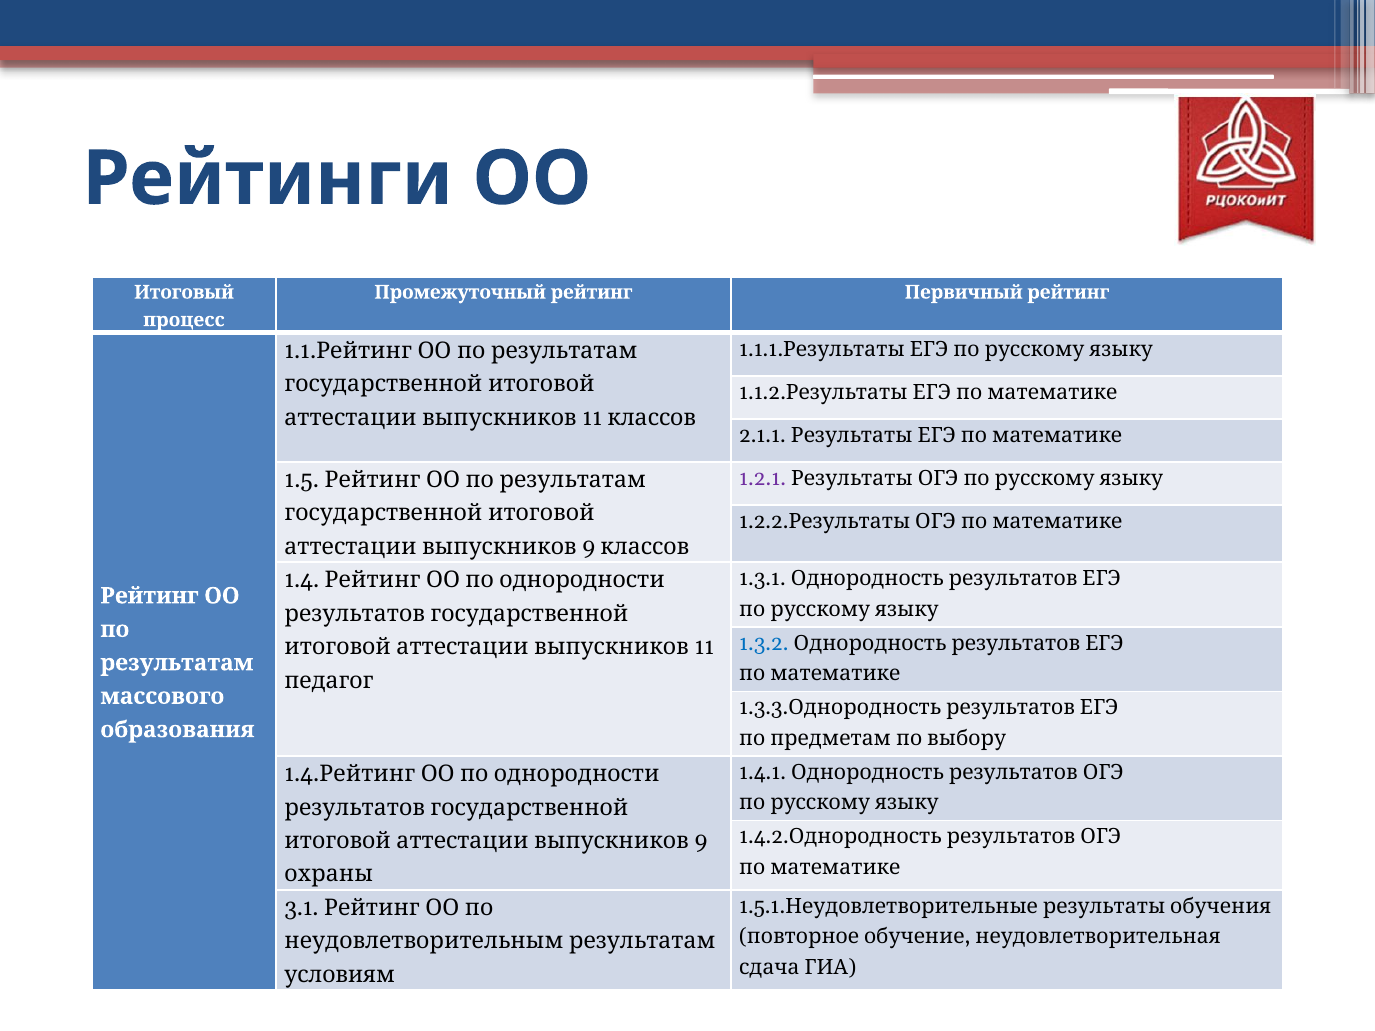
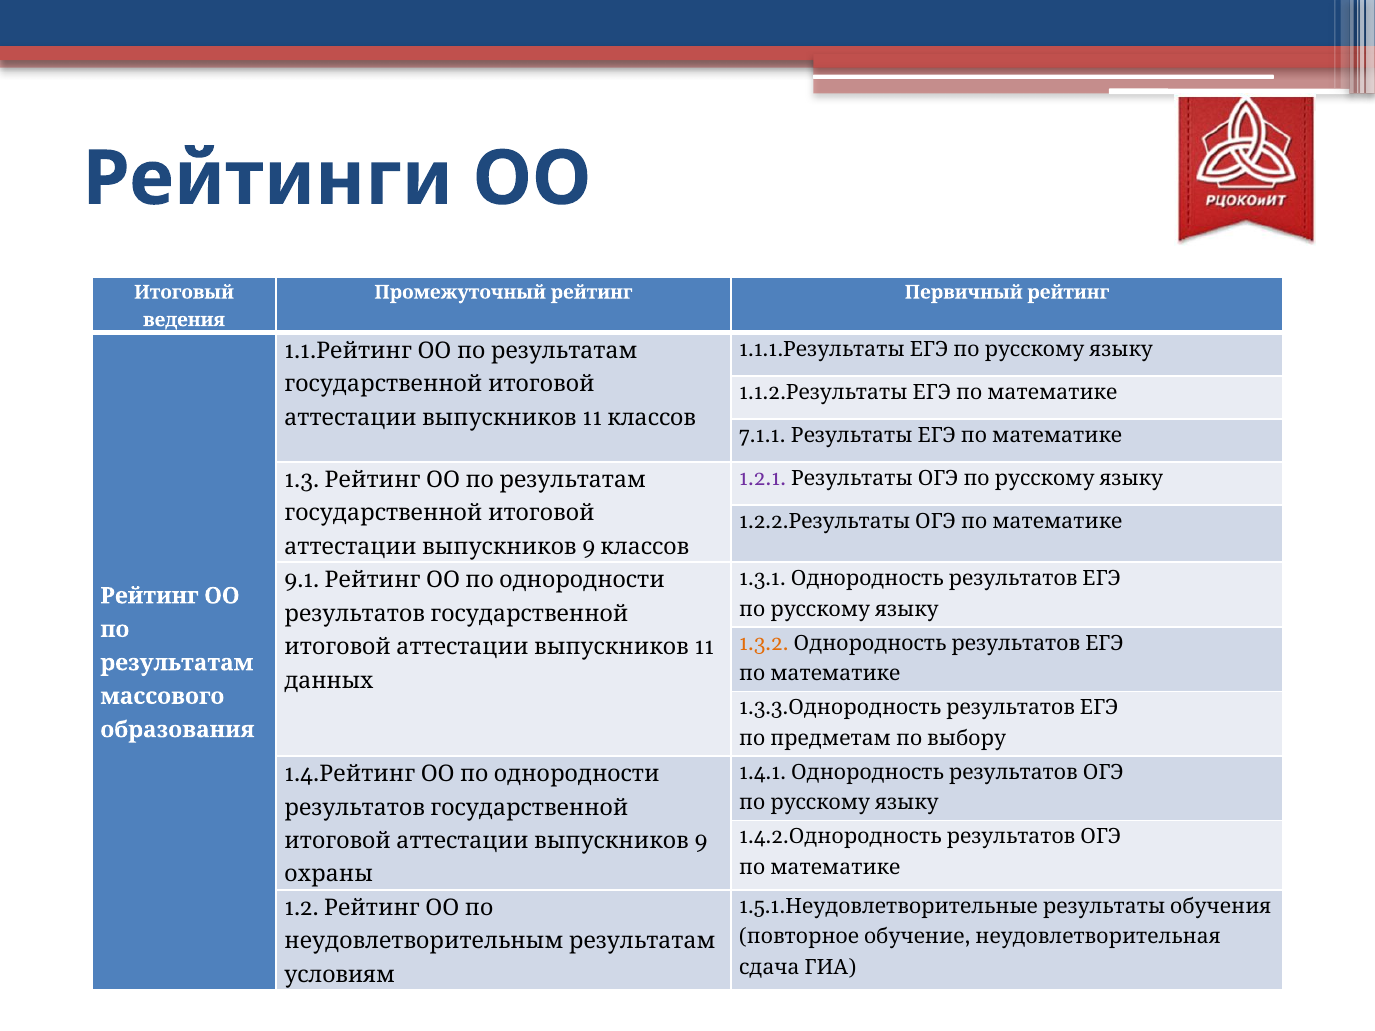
процесс: процесс -> ведения (184, 320)
2.1.1: 2.1.1 -> 7.1.1 (762, 435)
1.5: 1.5 -> 1.3 (302, 480)
1.4: 1.4 -> 9.1 (302, 580)
1.3.2 colour: blue -> orange (764, 643)
педагог: педагог -> данных (329, 681)
3.1: 3.1 -> 1.2 (302, 908)
